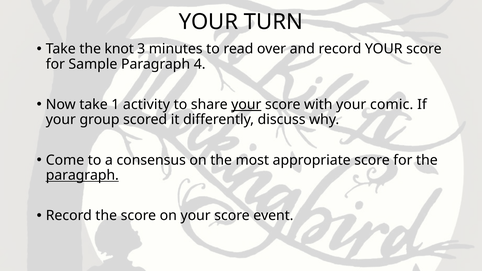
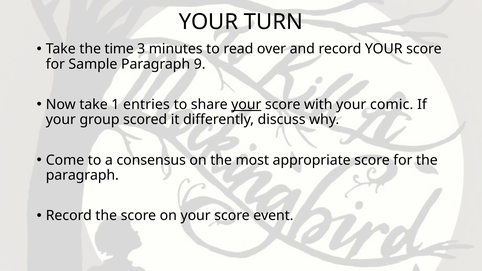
knot: knot -> time (119, 49)
4: 4 -> 9 (200, 64)
activity: activity -> entries (146, 105)
paragraph underline: present -> none (82, 175)
